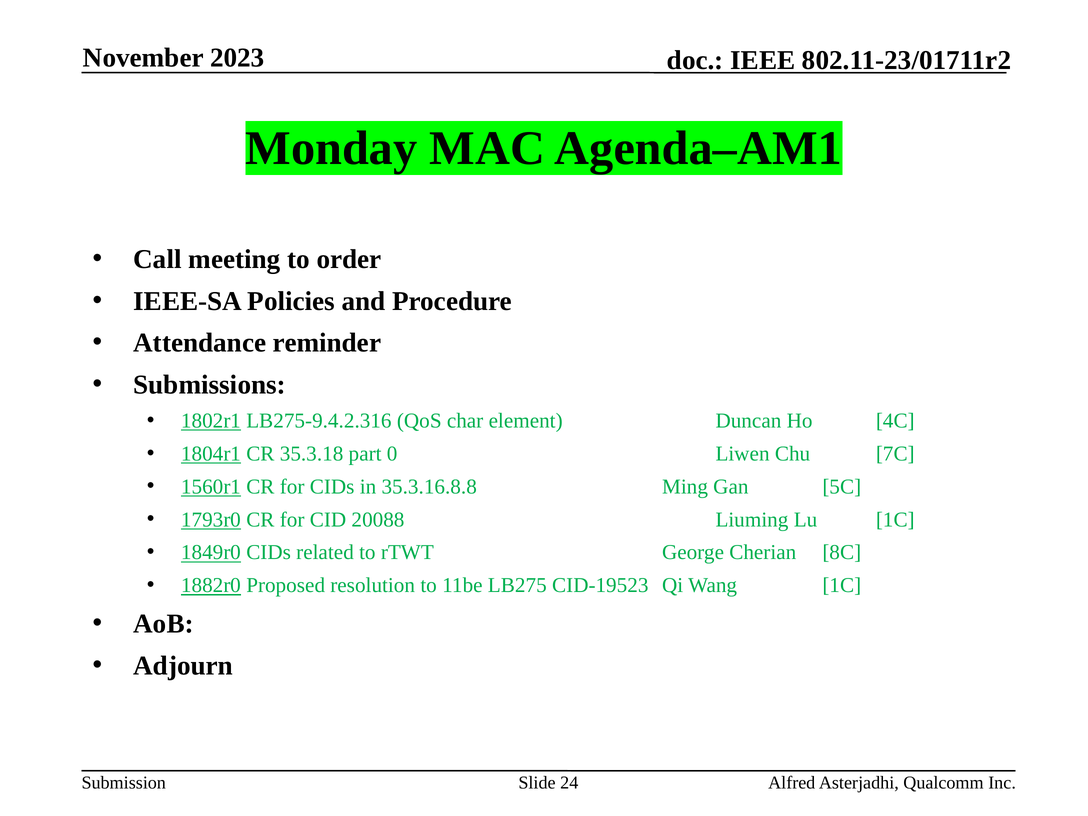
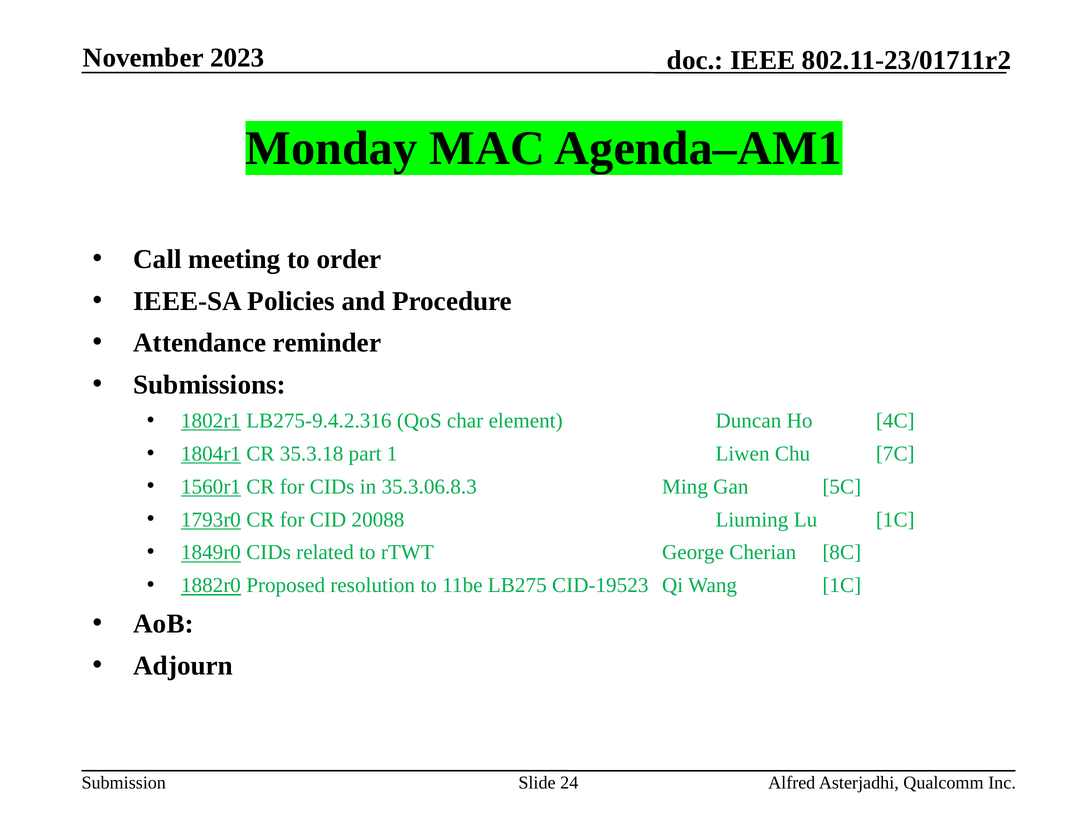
0: 0 -> 1 (392, 454)
35.3.16.8.8: 35.3.16.8.8 -> 35.3.06.8.3 (429, 487)
